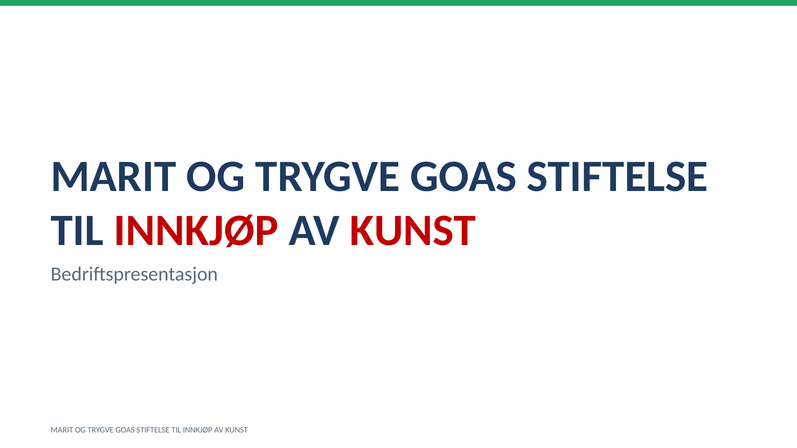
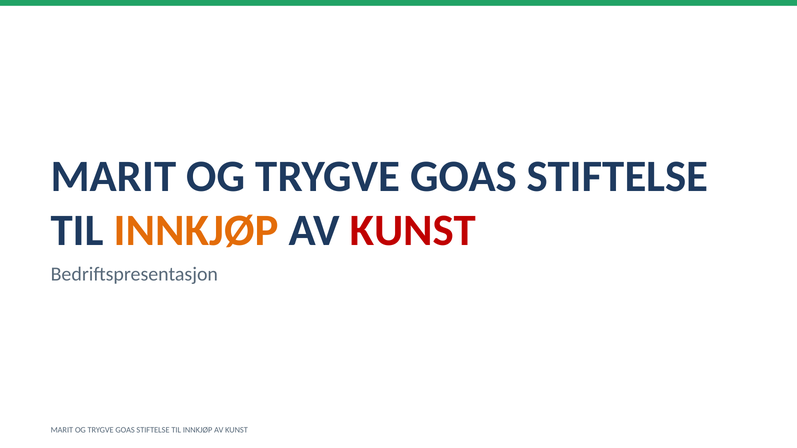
INNKJØP colour: red -> orange (196, 231)
